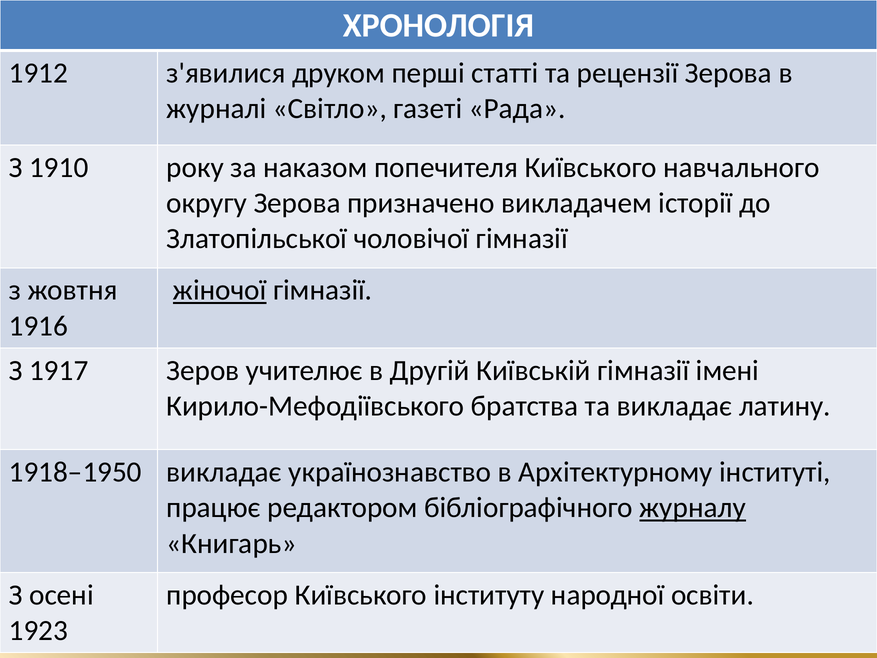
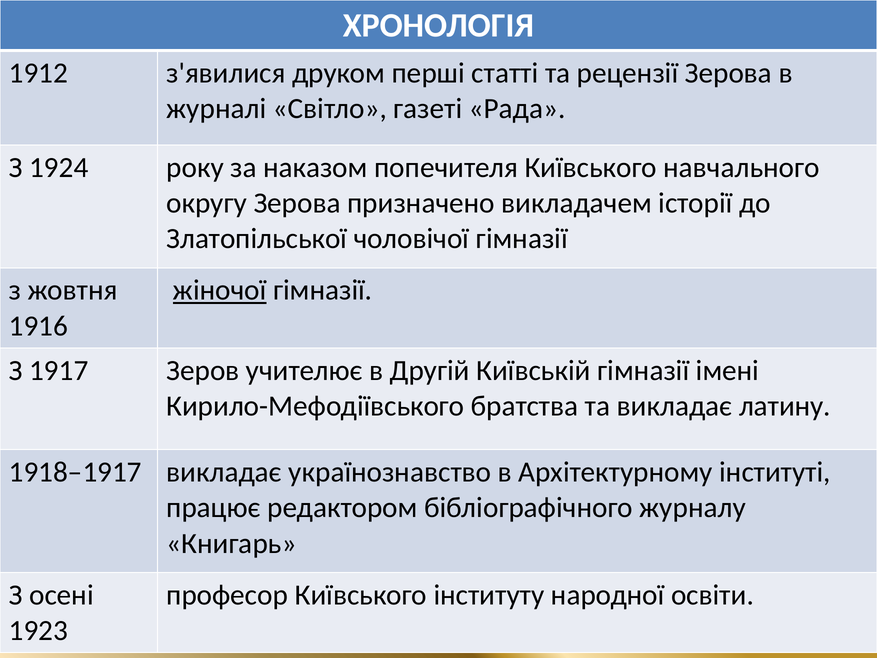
1910: 1910 -> 1924 (59, 167)
1918–1950: 1918–1950 -> 1918–1917 (75, 472)
журналу underline: present -> none (693, 508)
